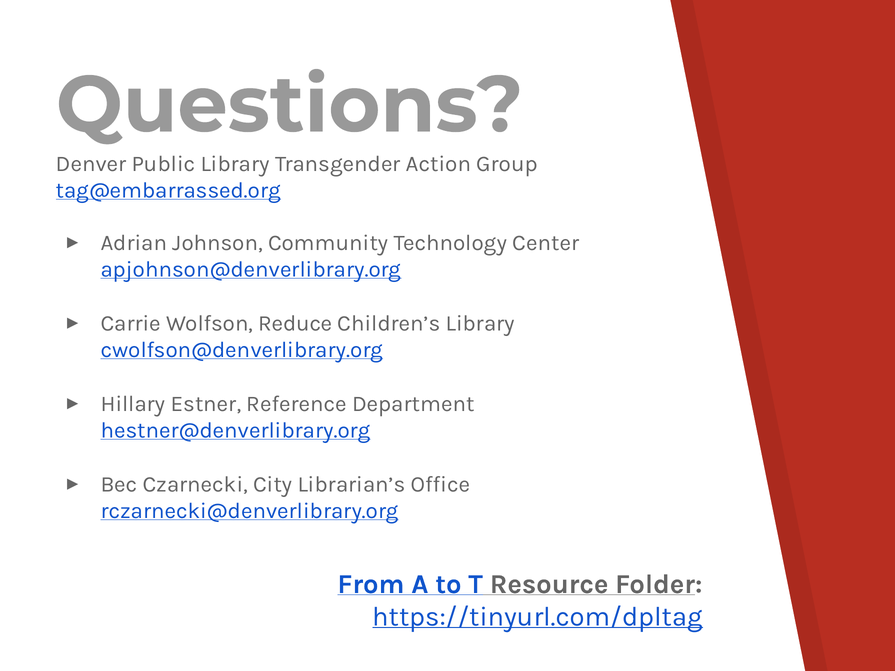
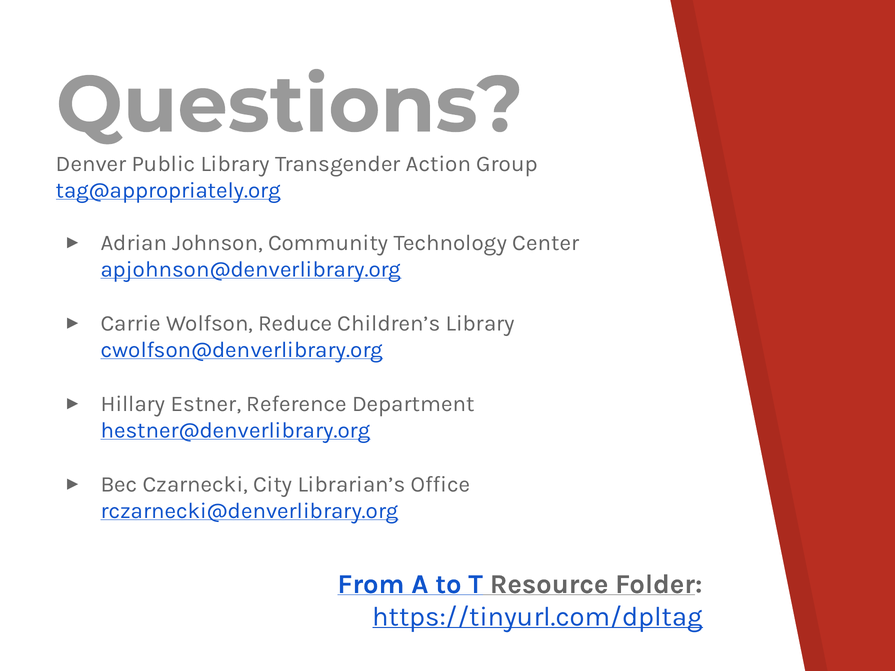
tag@embarrassed.org: tag@embarrassed.org -> tag@appropriately.org (168, 191)
